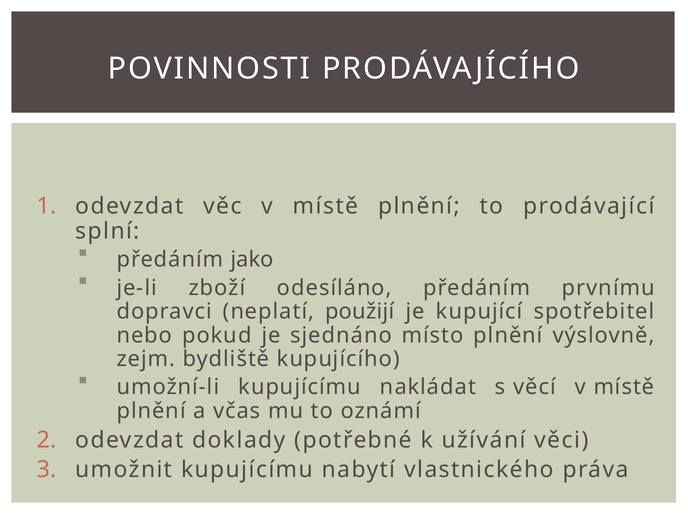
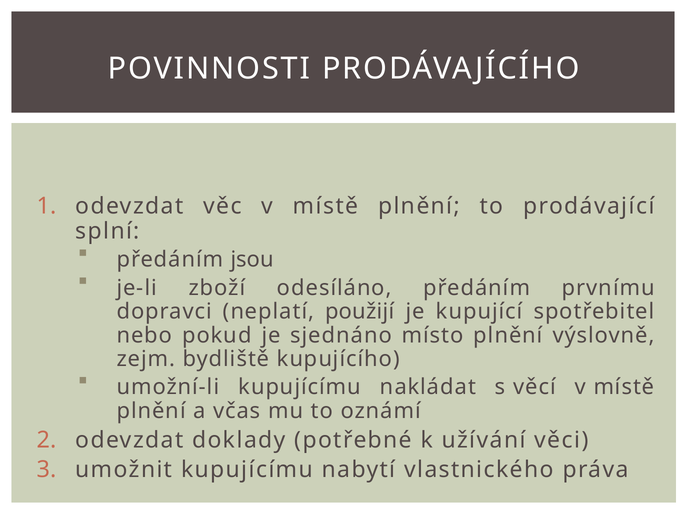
jako: jako -> jsou (252, 260)
